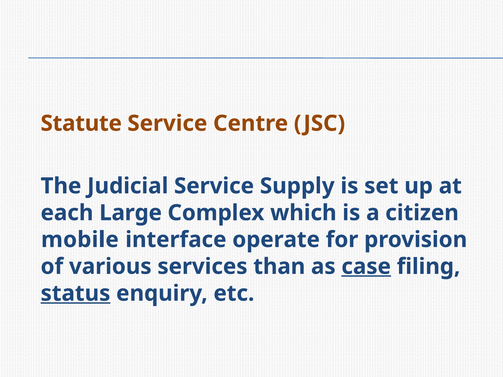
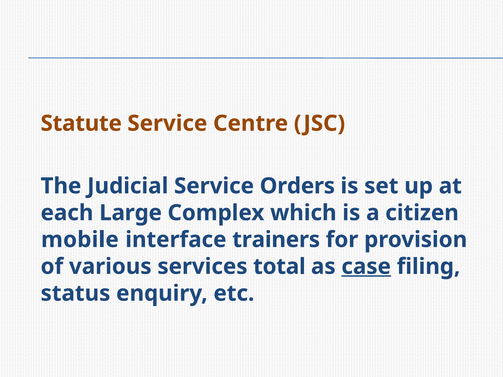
Supply: Supply -> Orders (297, 186)
operate: operate -> trainers (276, 240)
than: than -> total (279, 267)
status underline: present -> none (75, 294)
